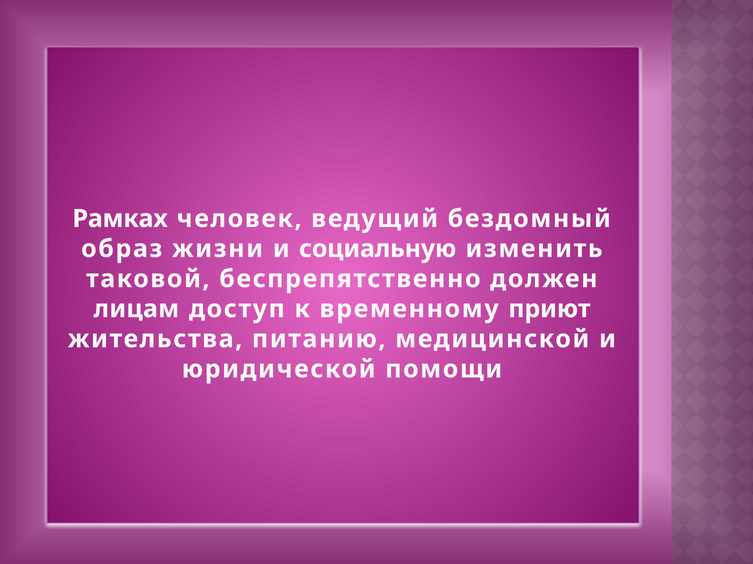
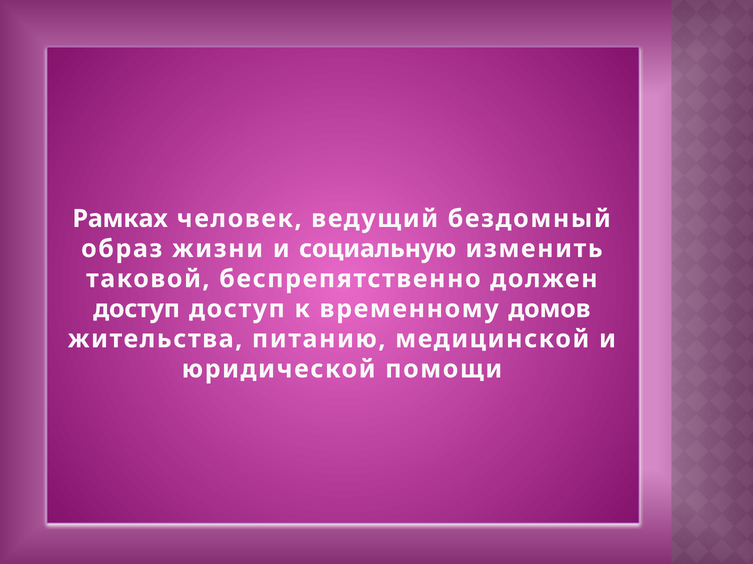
лицам: лицам -> доступ (137, 309)
приют: приют -> домов (549, 309)
